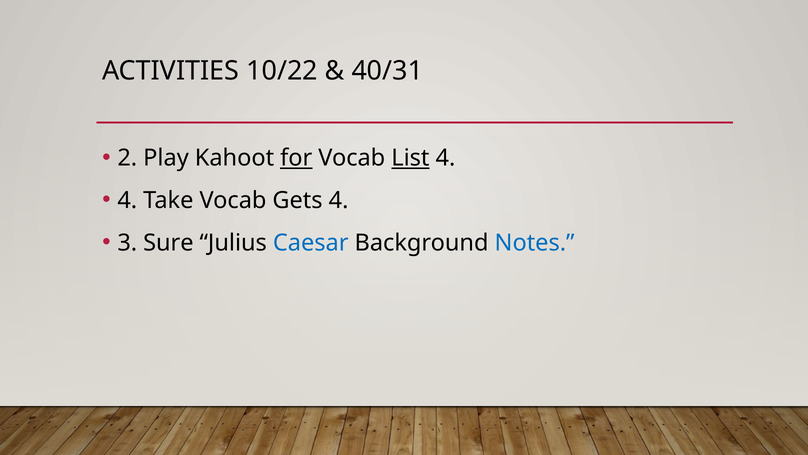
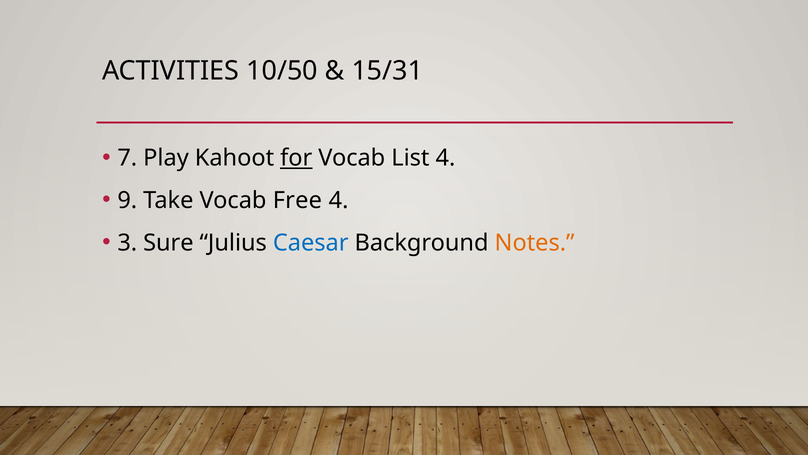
10/22: 10/22 -> 10/50 (282, 71)
40/31: 40/31 -> 15/31 (387, 71)
2: 2 -> 7 (127, 158)
List underline: present -> none (410, 158)
4: 4 -> 9 (127, 200)
Gets: Gets -> Free (297, 200)
Notes colour: blue -> orange (535, 243)
